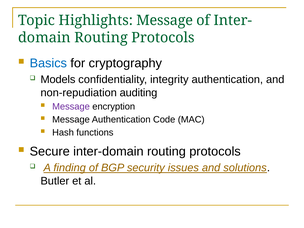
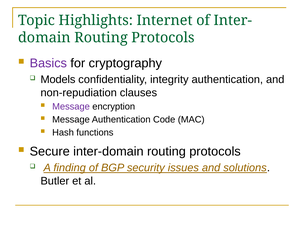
Highlights Message: Message -> Internet (165, 20)
Basics colour: blue -> purple (48, 63)
auditing: auditing -> clauses (138, 93)
